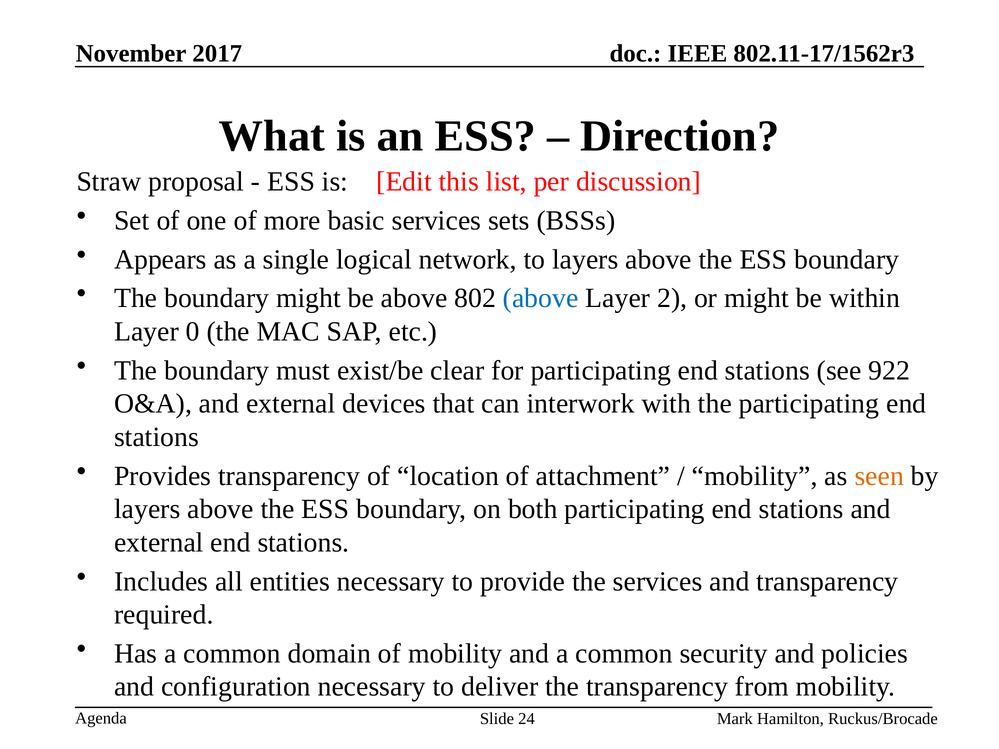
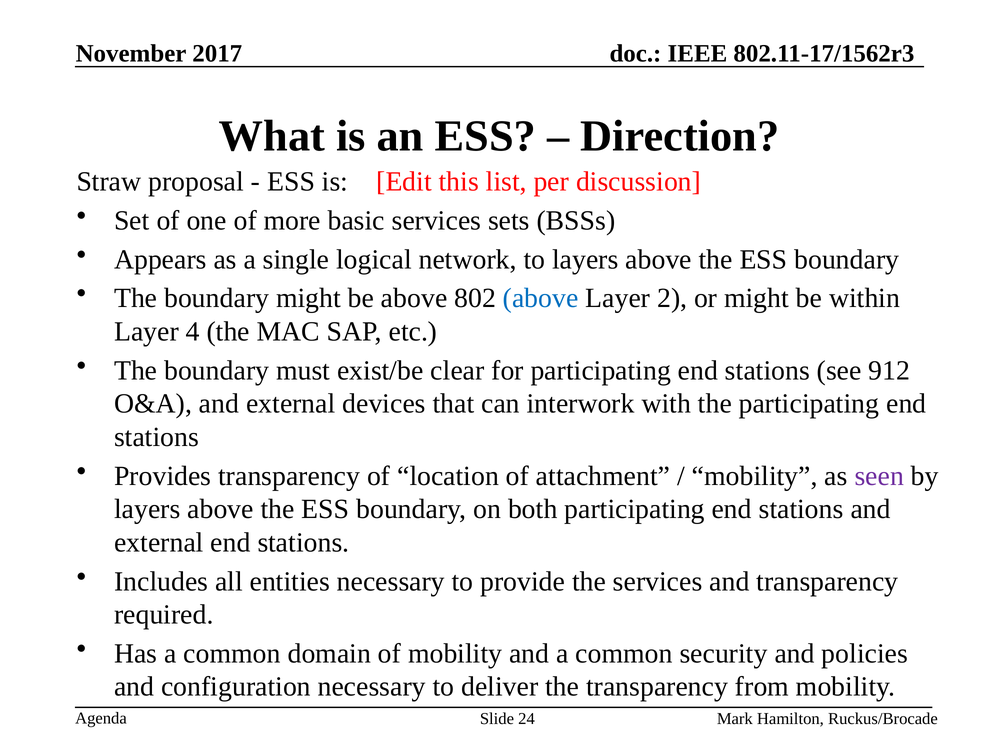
0: 0 -> 4 (193, 332)
922: 922 -> 912 (889, 371)
seen colour: orange -> purple (879, 476)
